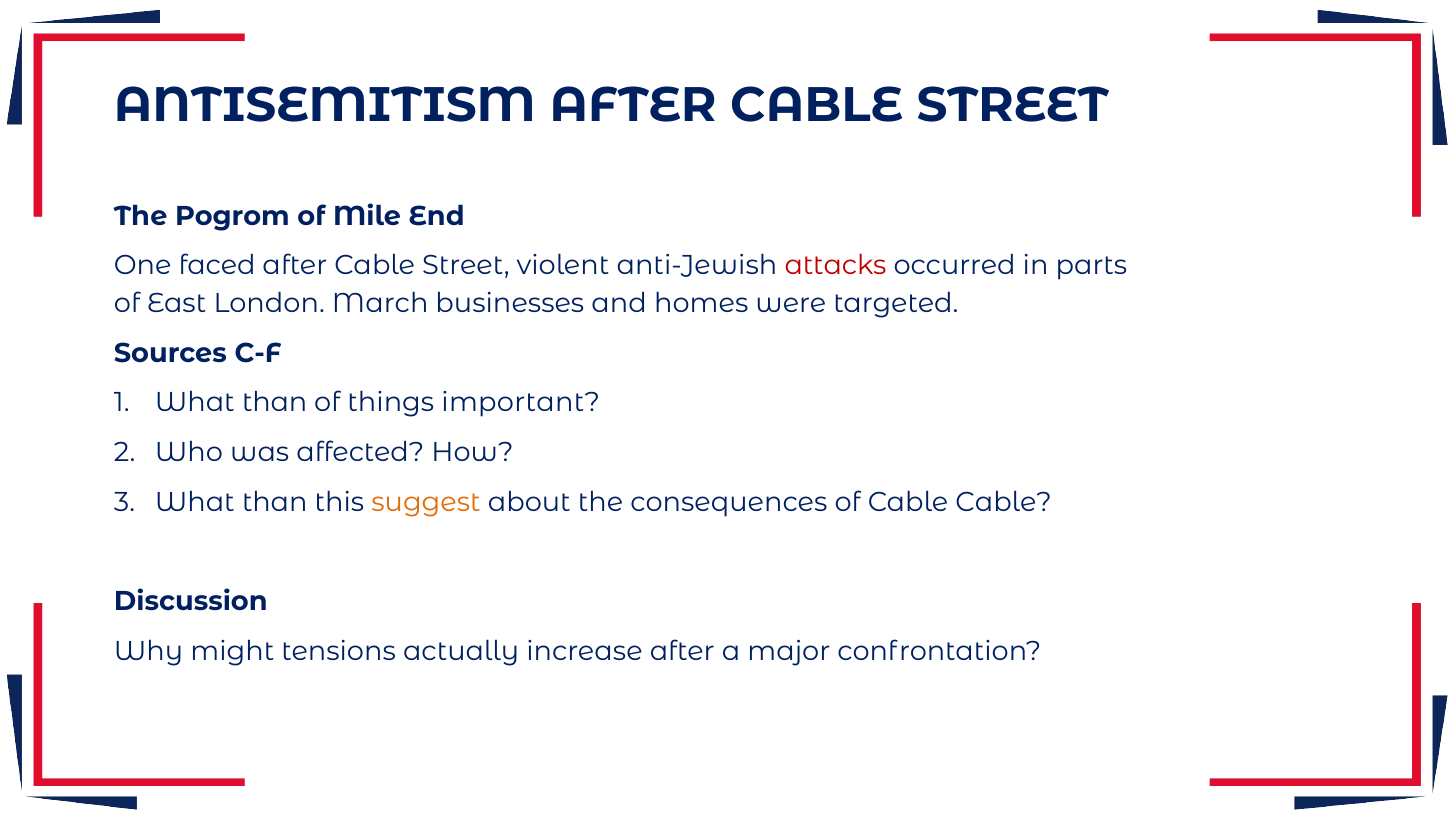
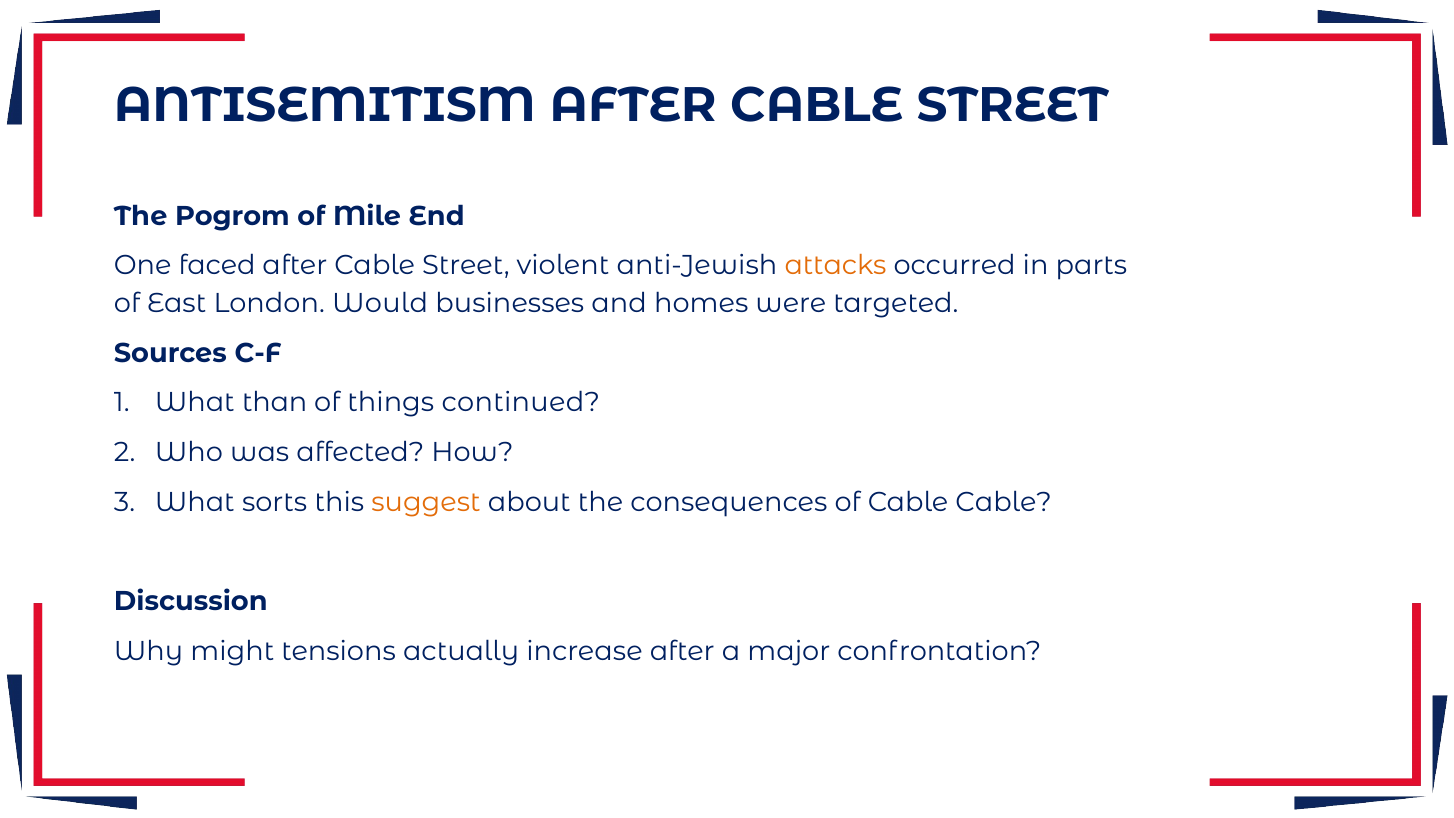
attacks colour: red -> orange (836, 266)
March: March -> Would (380, 303)
important: important -> continued (521, 403)
than: than -> sorts (275, 502)
